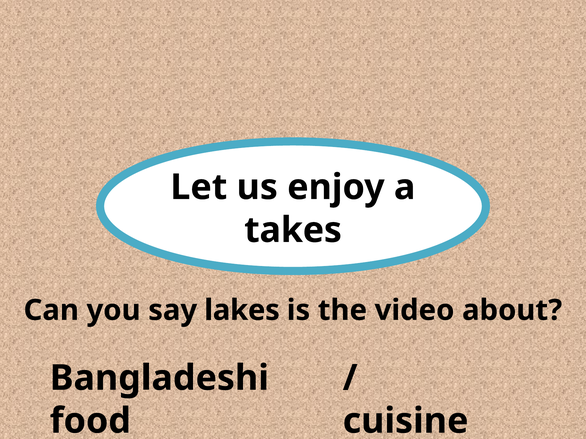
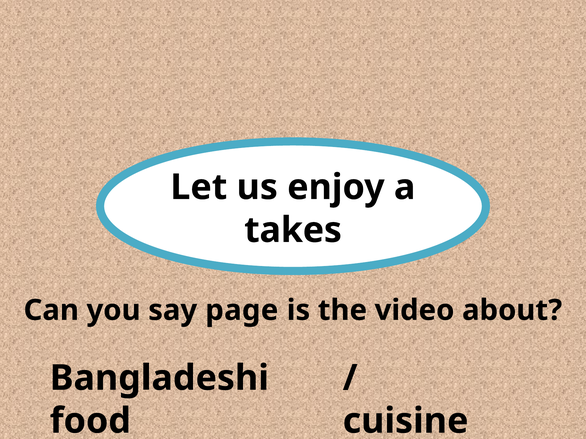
lakes: lakes -> page (242, 311)
